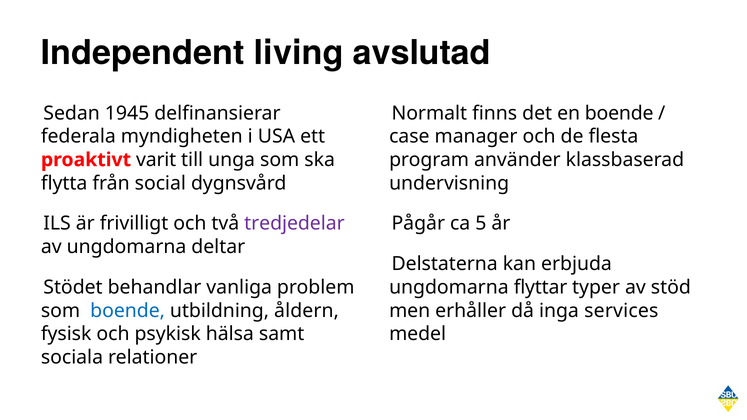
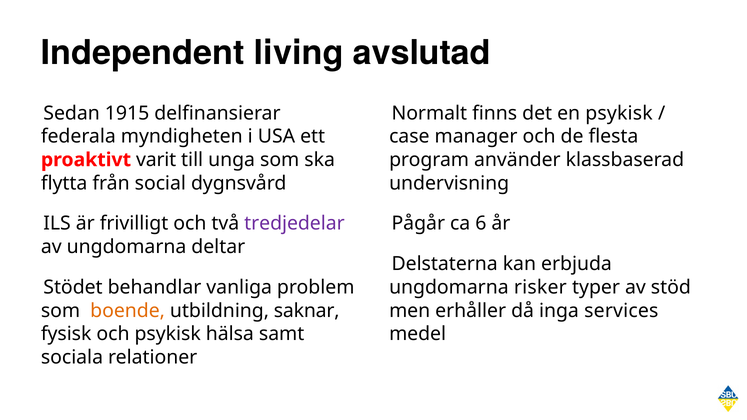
1945: 1945 -> 1915 (127, 113)
en boende: boende -> psykisk (619, 113)
5: 5 -> 6 (481, 224)
flyttar: flyttar -> risker (540, 287)
boende colour: blue -> orange (128, 311)
åldern: åldern -> saknar (307, 311)
